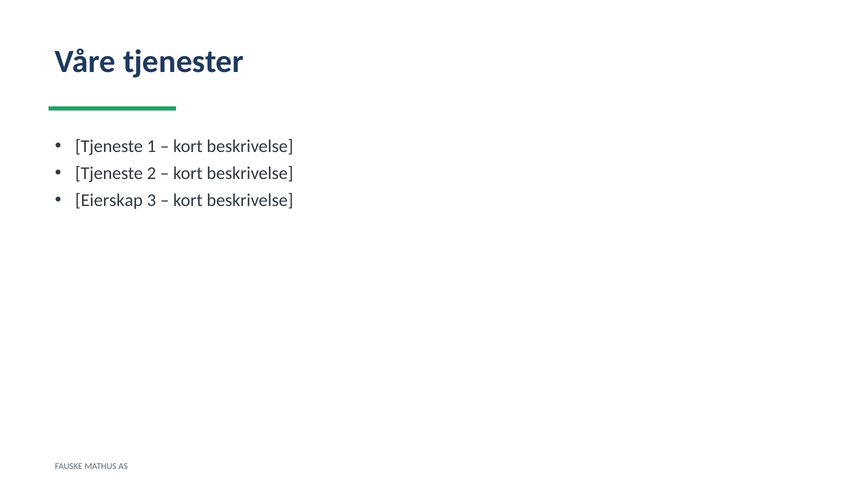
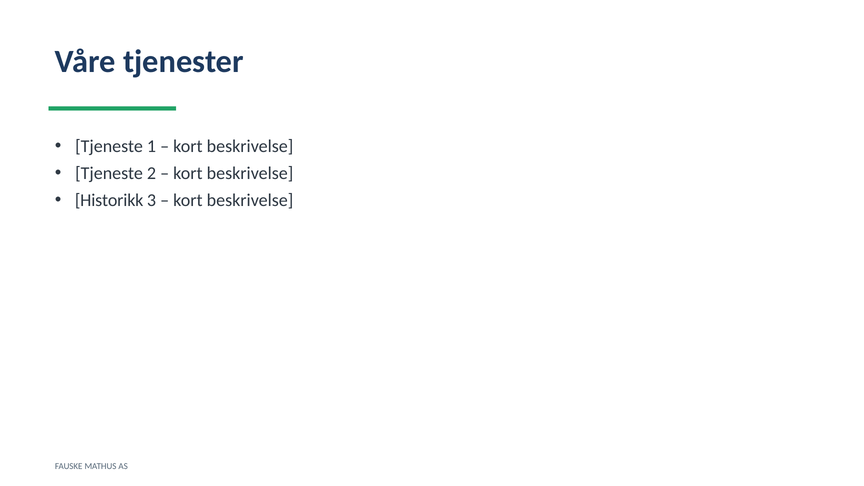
Eierskap: Eierskap -> Historikk (109, 200)
